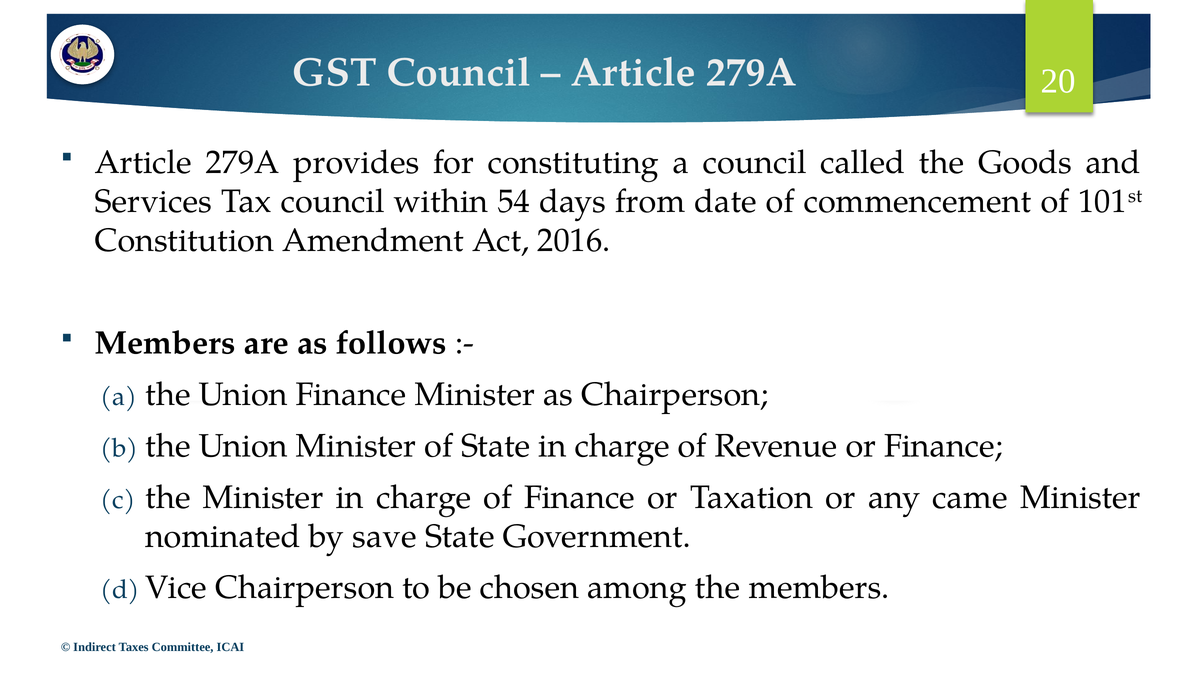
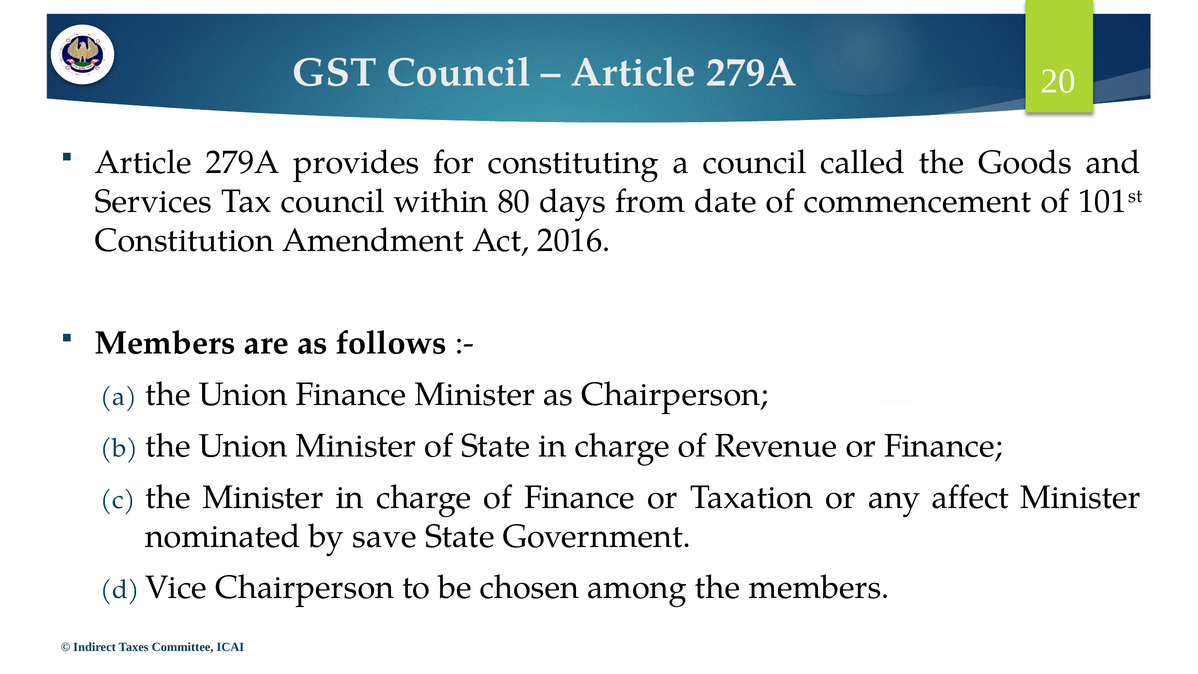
54: 54 -> 80 (514, 201)
came: came -> affect (970, 497)
